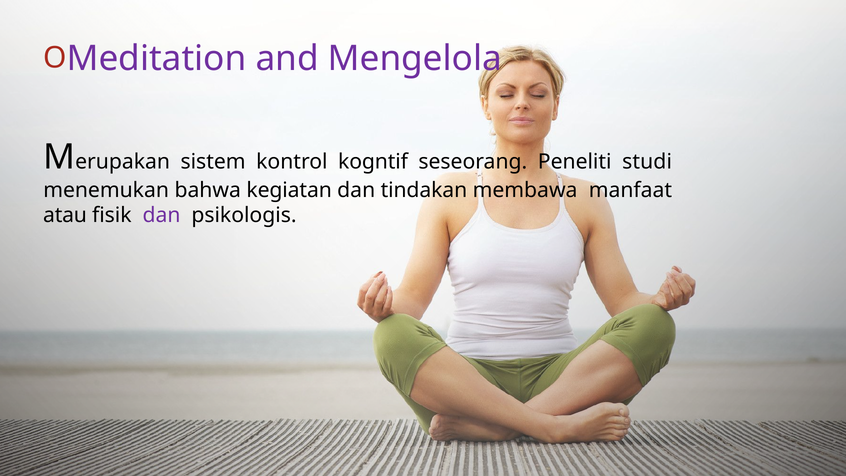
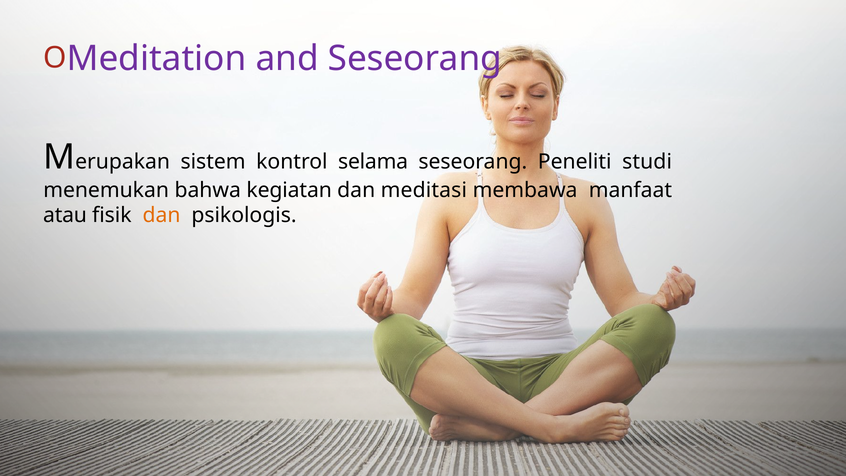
and Mengelola: Mengelola -> Seseorang (415, 59)
kogntif: kogntif -> selama (373, 162)
tindakan: tindakan -> meditasi (424, 190)
dan colour: purple -> orange (162, 215)
